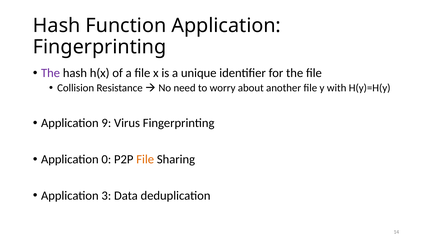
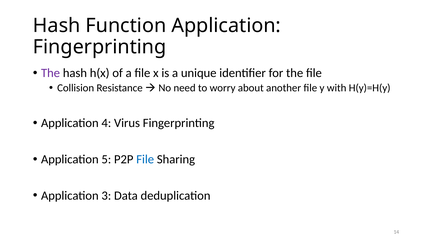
9: 9 -> 4 (106, 123)
0: 0 -> 5 (106, 159)
File colour: orange -> blue (145, 159)
